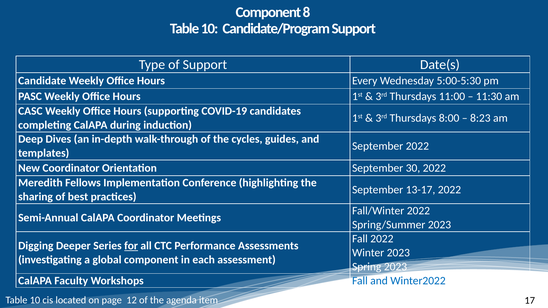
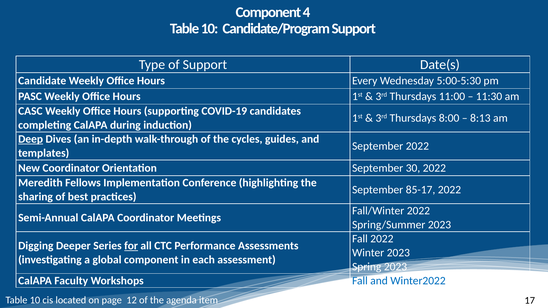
8: 8 -> 4 (306, 12)
8:23: 8:23 -> 8:13 (480, 118)
Deep underline: none -> present (31, 139)
13-17: 13-17 -> 85-17 (421, 190)
